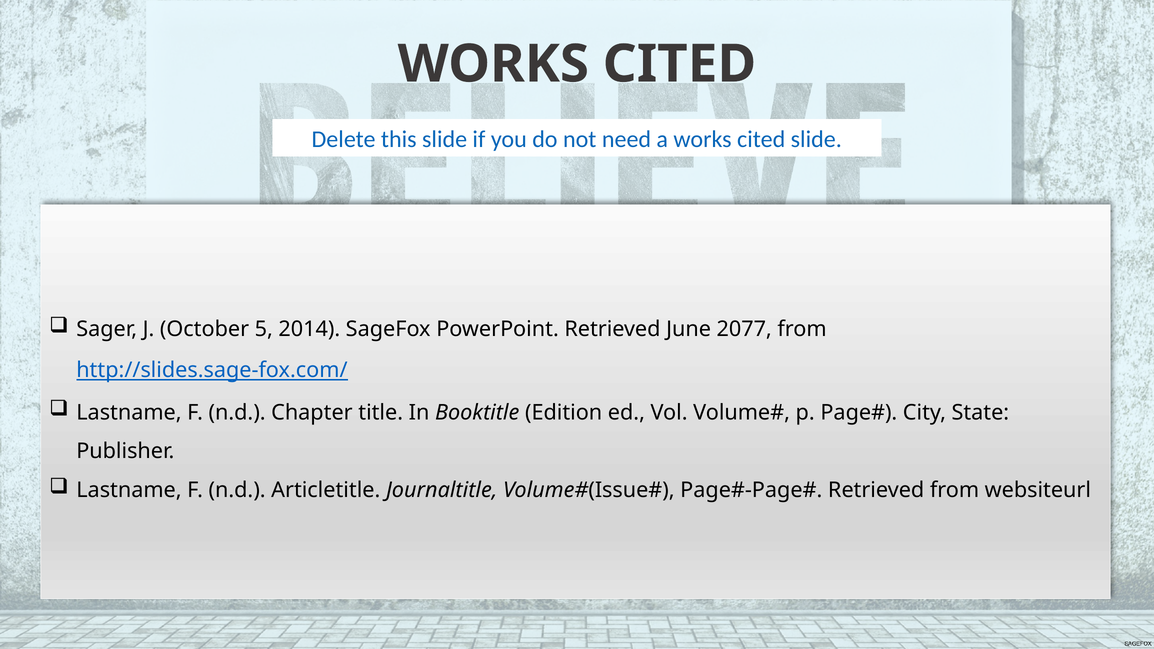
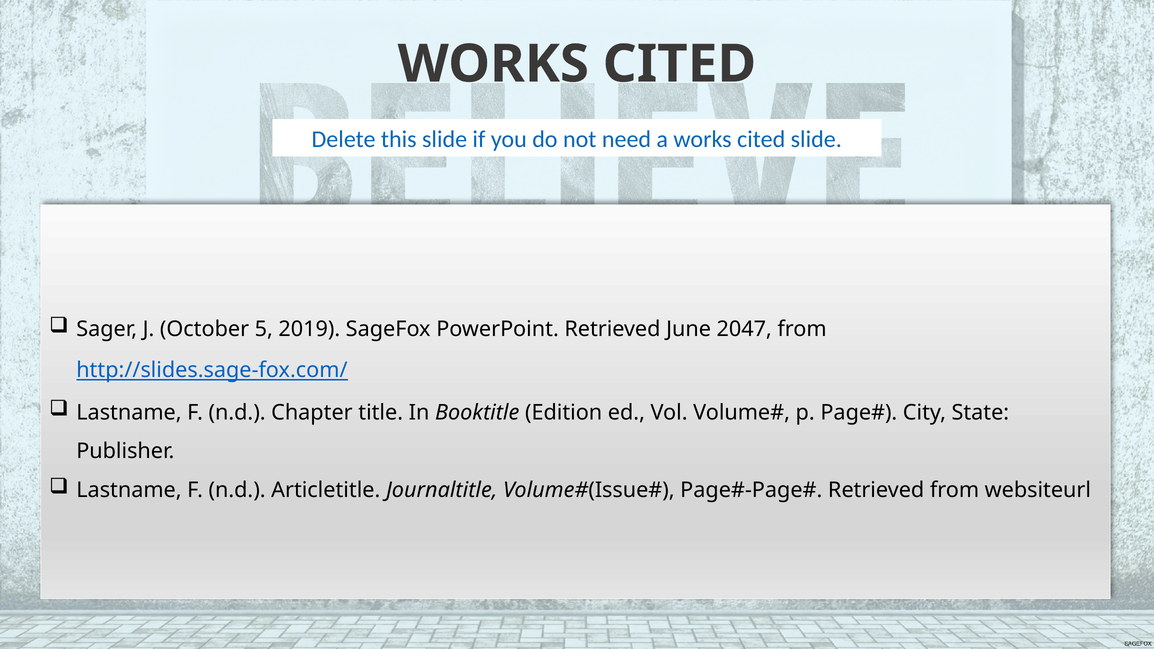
2014: 2014 -> 2019 (309, 329)
2077: 2077 -> 2047 (744, 329)
